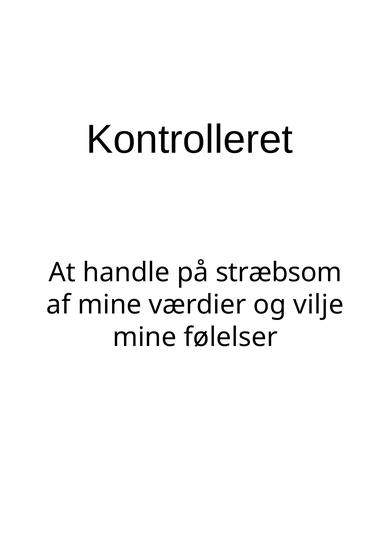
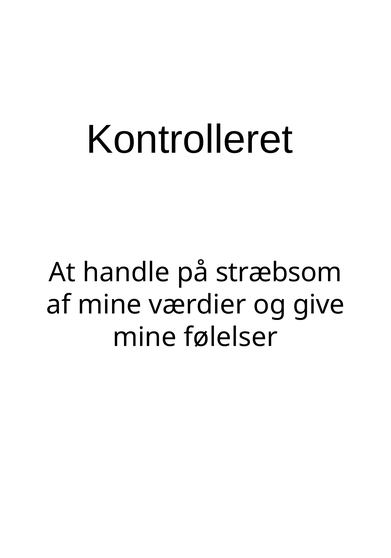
vilje: vilje -> give (319, 305)
